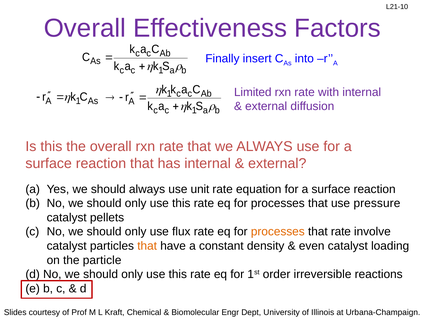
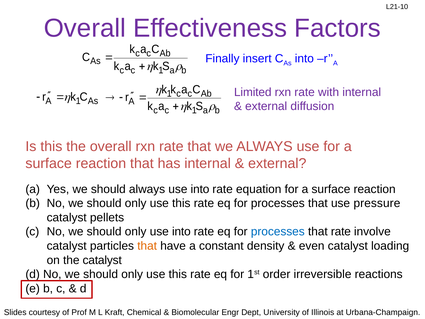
always use unit: unit -> into (200, 189)
only use flux: flux -> into (181, 232)
processes colour: orange -> blue (278, 232)
the particle: particle -> catalyst (102, 260)
